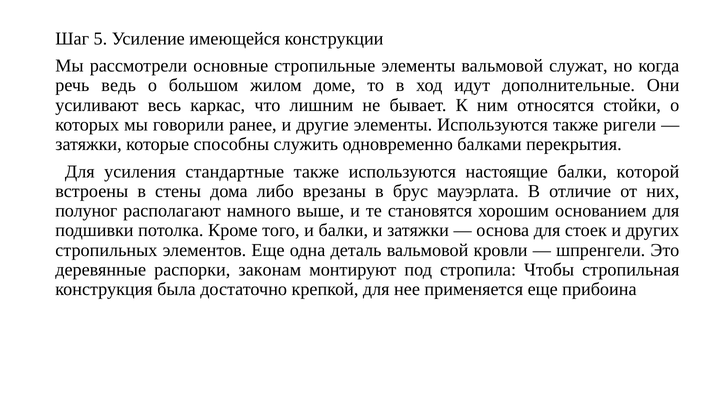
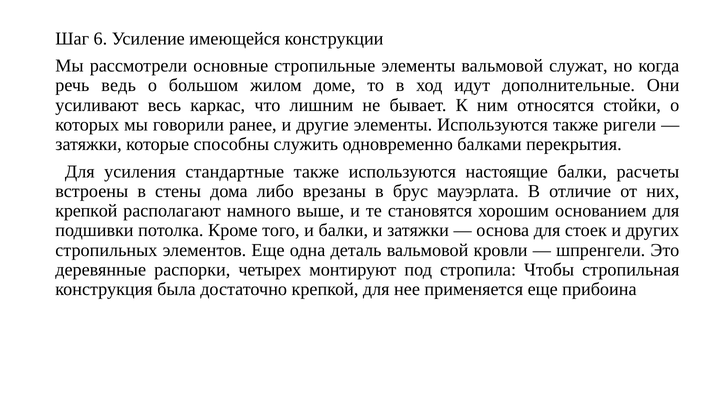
5: 5 -> 6 (100, 39)
которой: которой -> расчеты (648, 171)
полуног: полуног -> крепкой (86, 210)
законам: законам -> четырех (270, 269)
